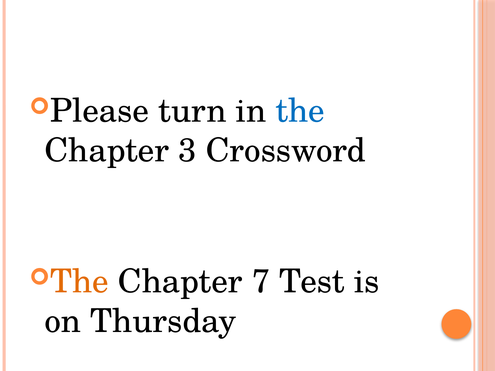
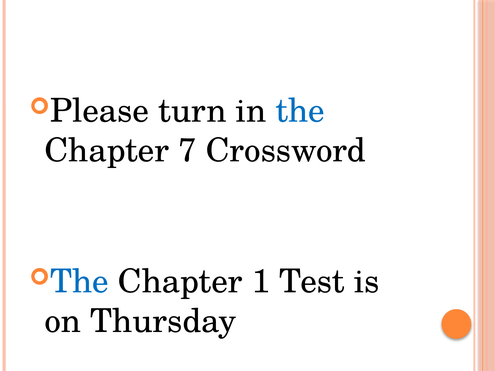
3: 3 -> 7 (187, 151)
The colour: orange -> blue (79, 282)
7: 7 -> 1 (261, 282)
